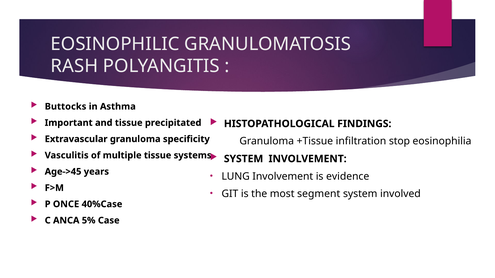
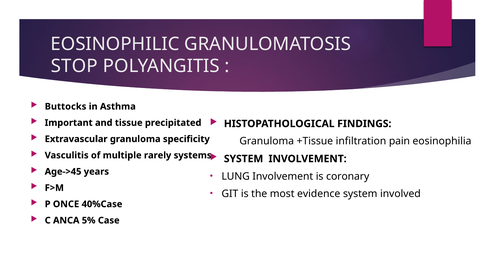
RASH: RASH -> STOP (74, 66)
stop: stop -> pain (399, 141)
multiple tissue: tissue -> rarely (158, 156)
evidence: evidence -> coronary (348, 177)
segment: segment -> evidence (319, 194)
